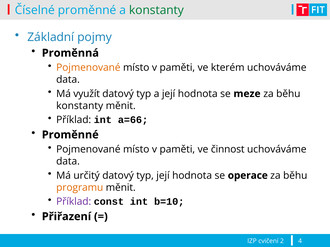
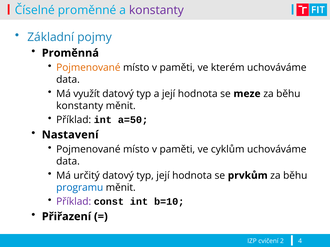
konstanty colour: green -> purple (157, 10)
a=66: a=66 -> a=50 (133, 120)
Proměnné: Proměnné -> Nastavení (70, 135)
činnost: činnost -> cyklům (228, 150)
operace: operace -> prvkům (248, 176)
programu colour: orange -> blue (80, 188)
